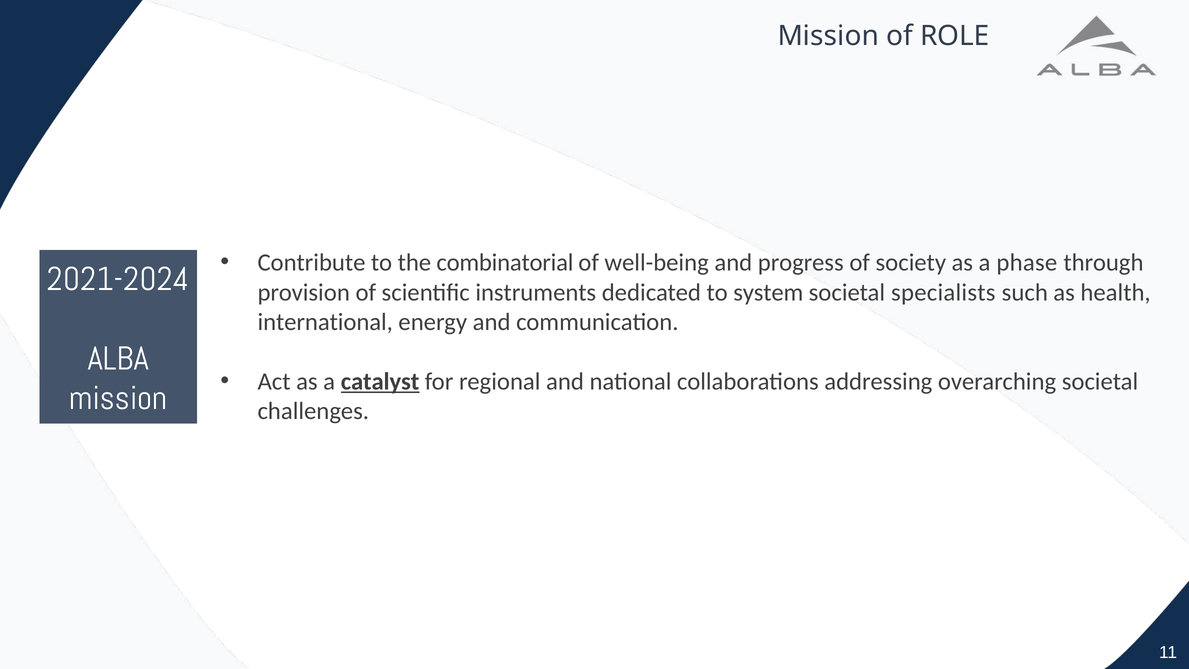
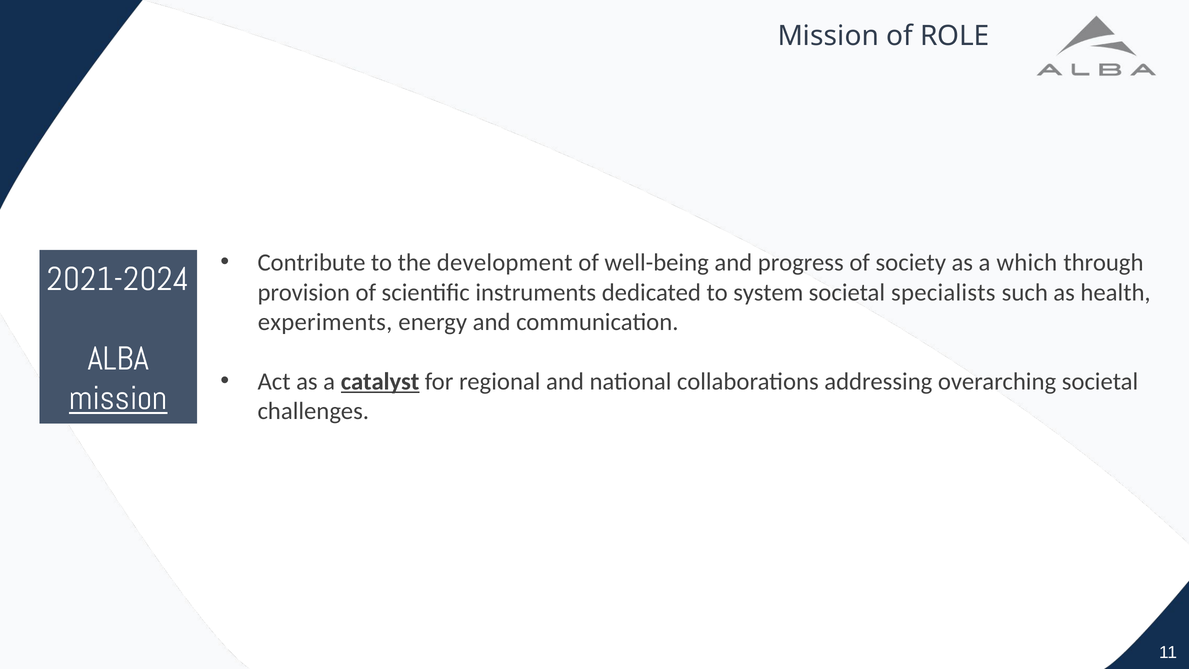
combinatorial: combinatorial -> development (505, 263)
phase: phase -> which (1027, 263)
international: international -> experiments (325, 322)
mission underline: none -> present (118, 398)
